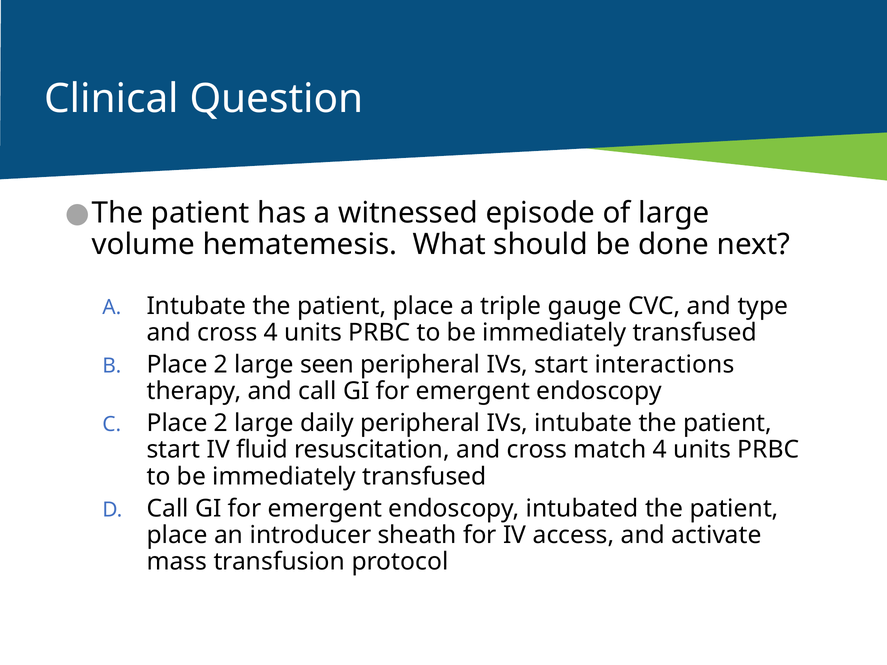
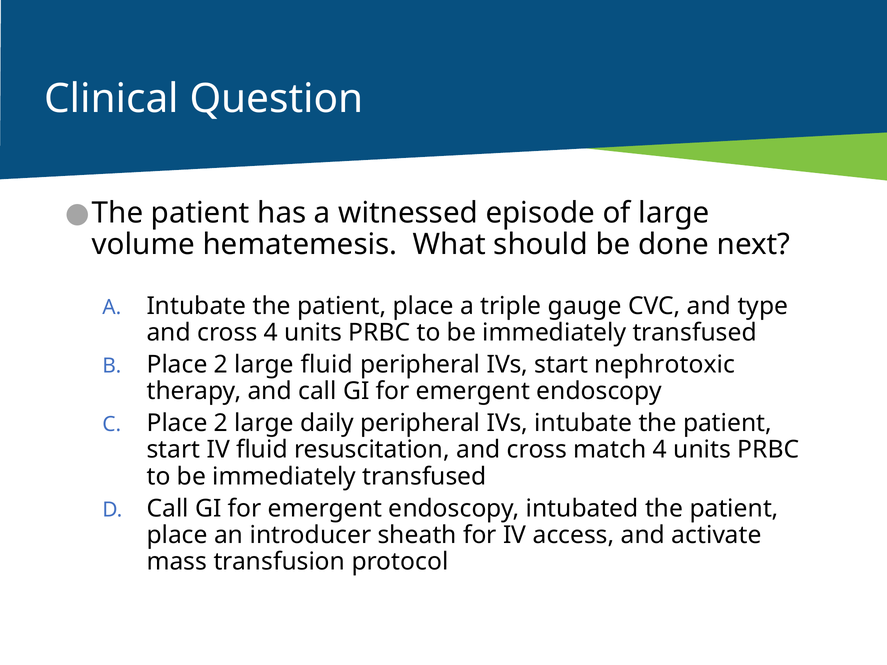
large seen: seen -> fluid (327, 365)
interactions: interactions -> nephrotoxic (665, 365)
